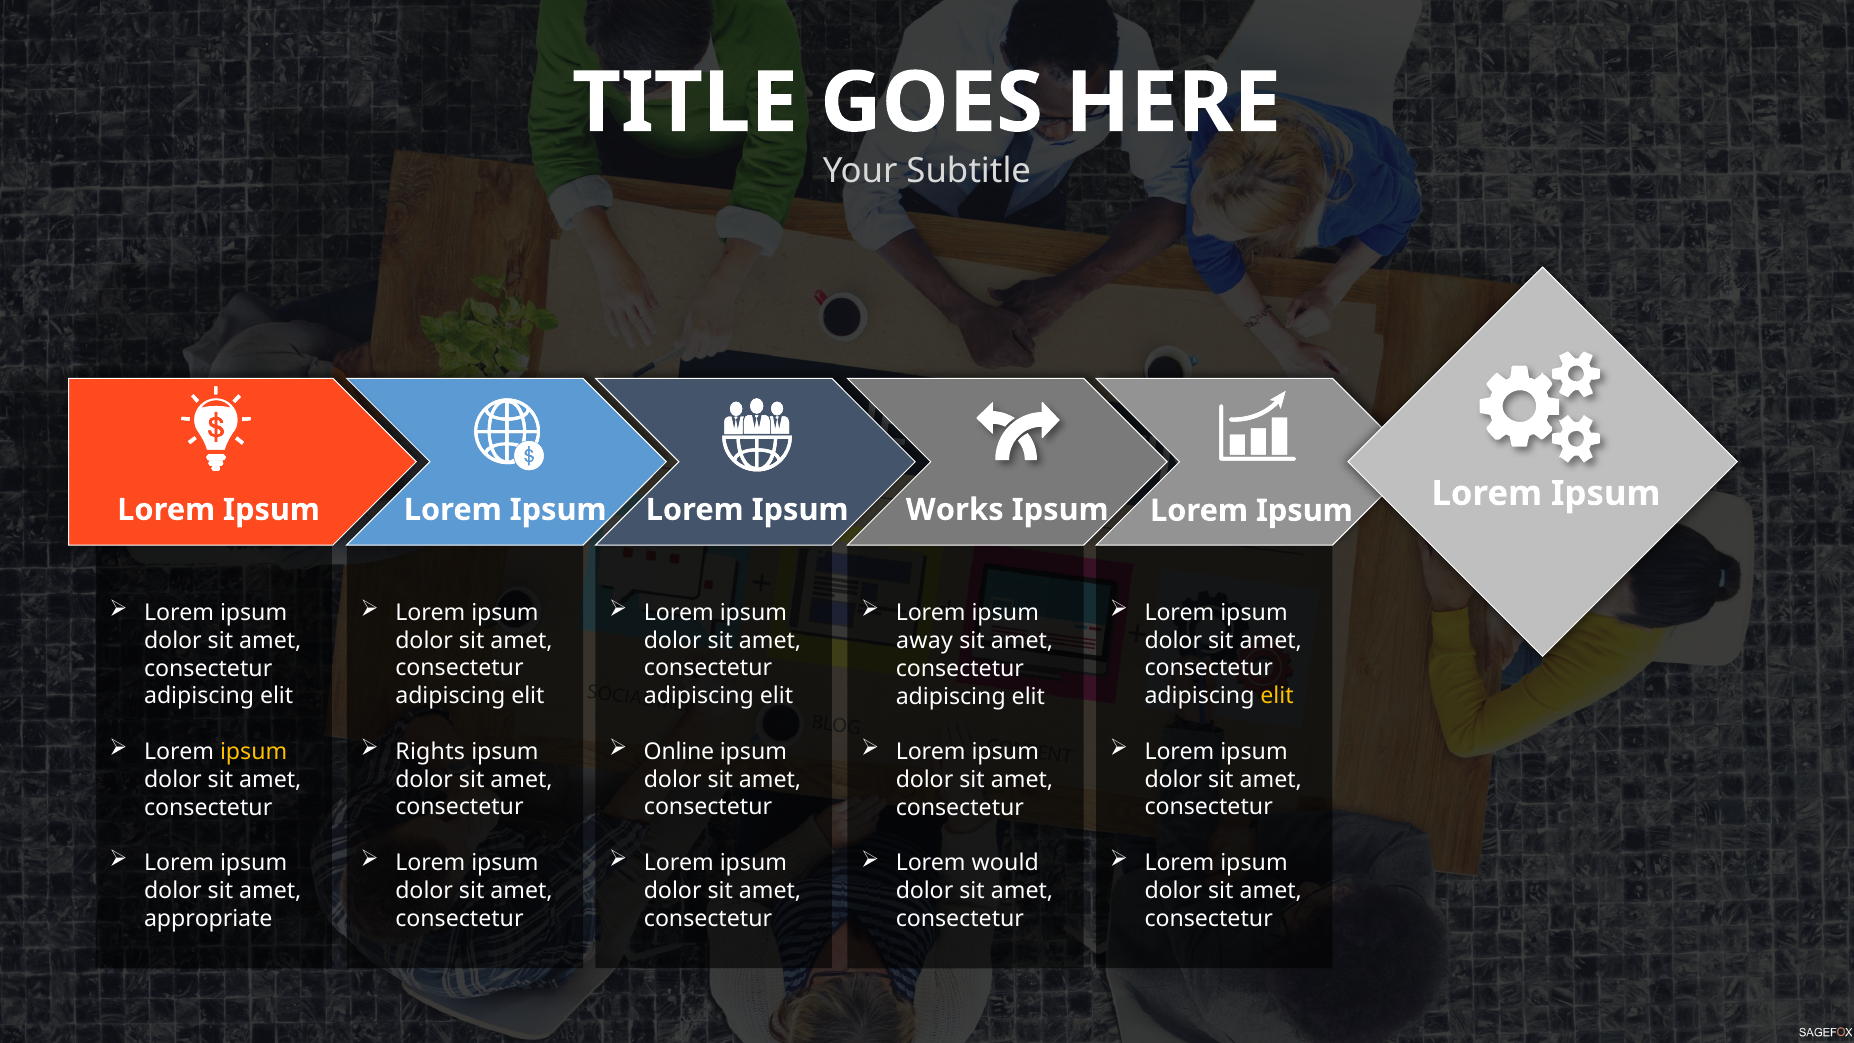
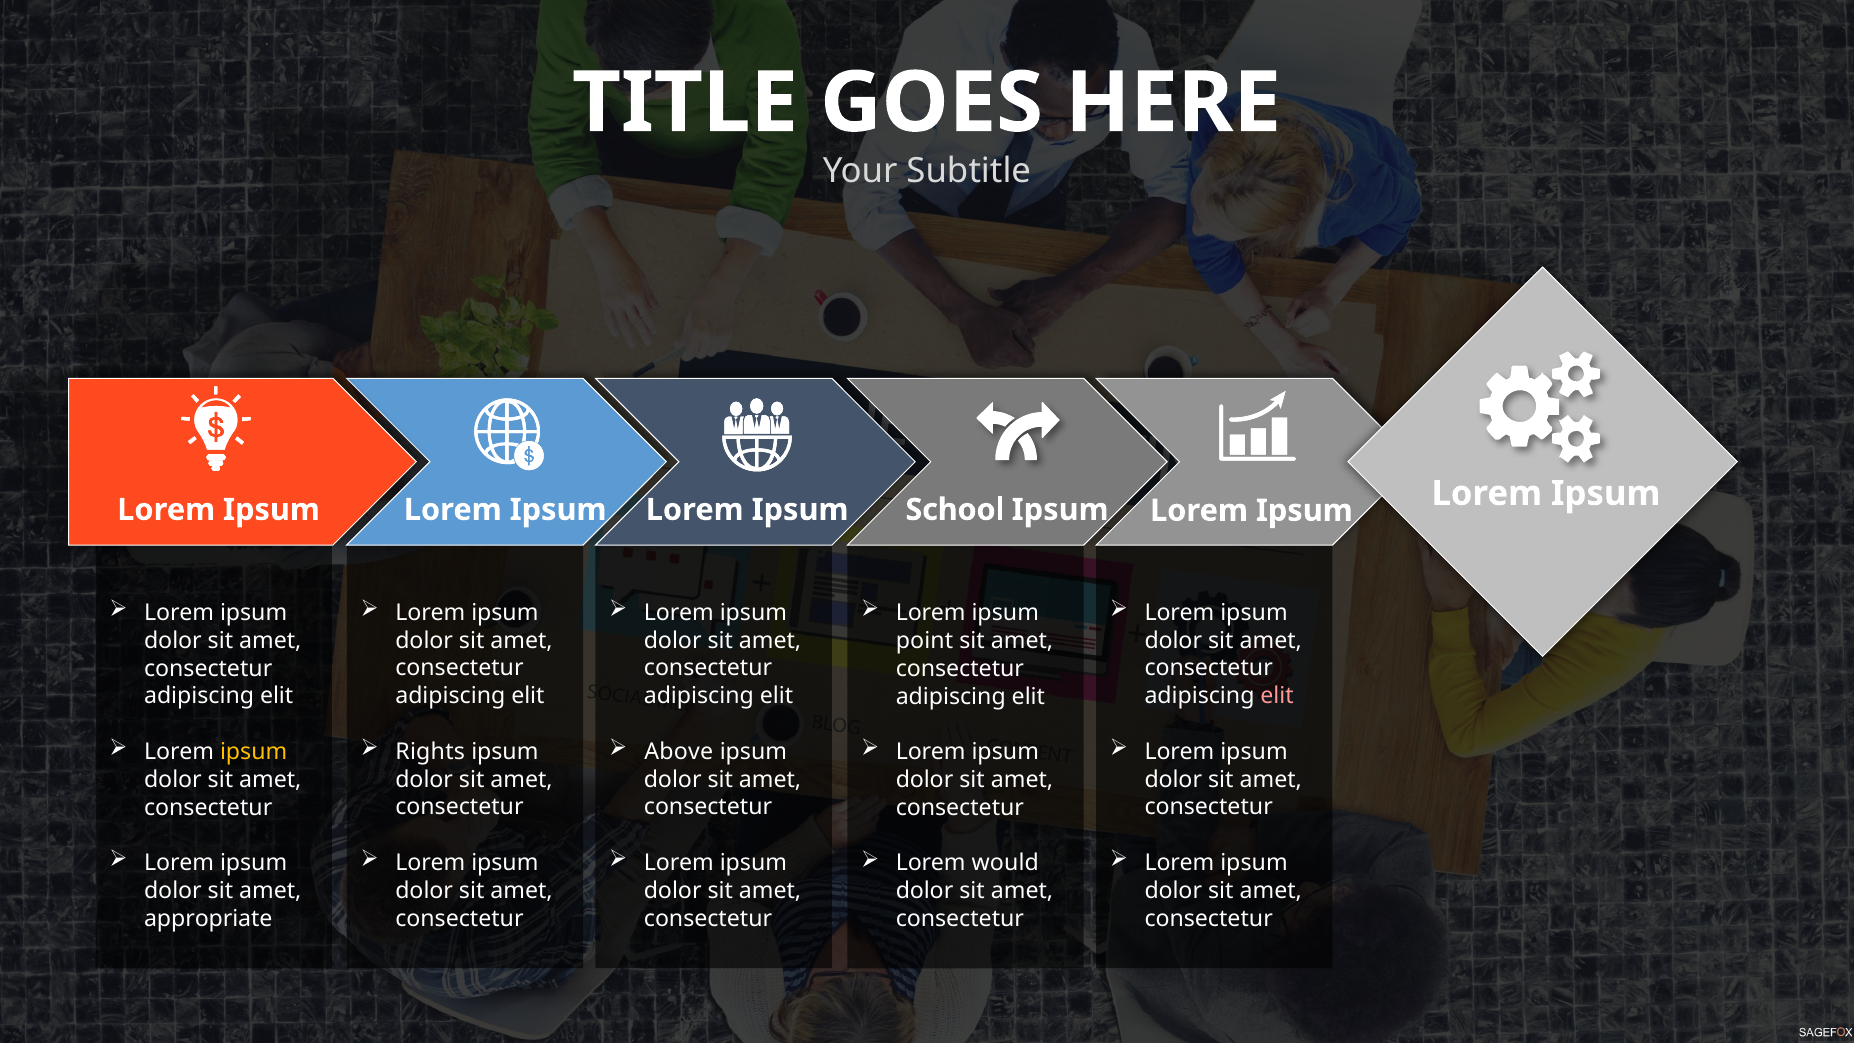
Works: Works -> School (955, 510)
away: away -> point (925, 641)
elit colour: yellow -> pink (1277, 696)
Online: Online -> Above (679, 752)
